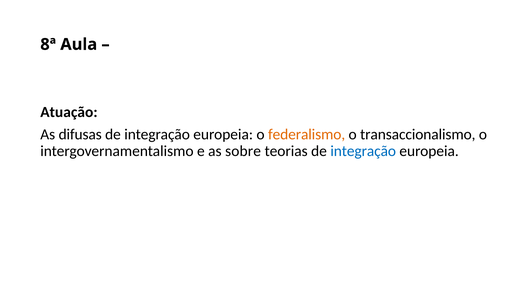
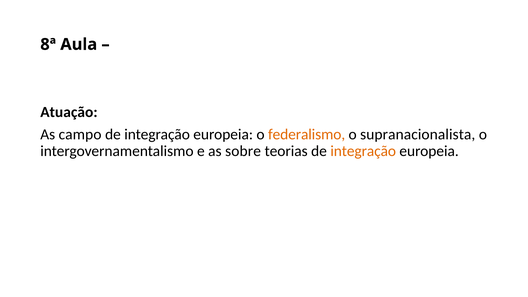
difusas: difusas -> campo (80, 134)
transaccionalismo: transaccionalismo -> supranacionalista (418, 134)
integração colour: blue -> orange (363, 151)
